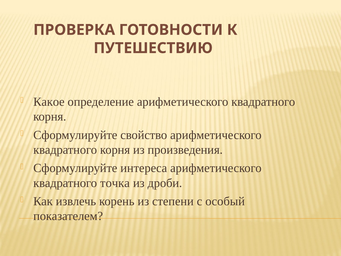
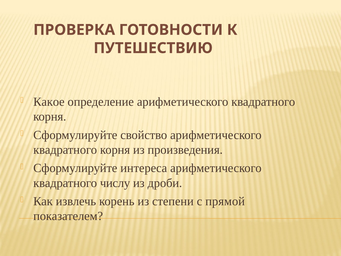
точка: точка -> числу (115, 183)
особый: особый -> прямой (225, 201)
